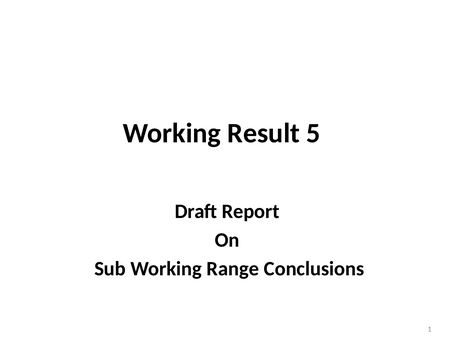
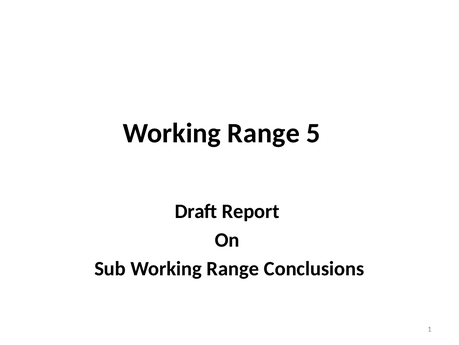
Result: Result -> Range (264, 133)
